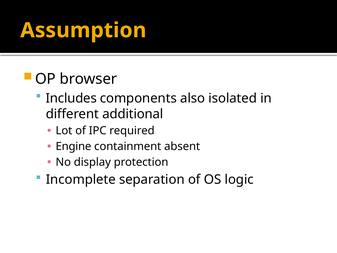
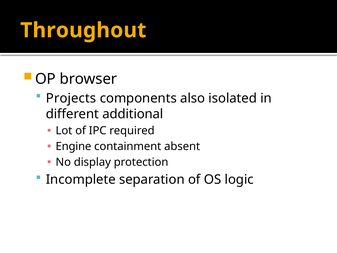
Assumption: Assumption -> Throughout (83, 30)
Includes: Includes -> Projects (71, 98)
